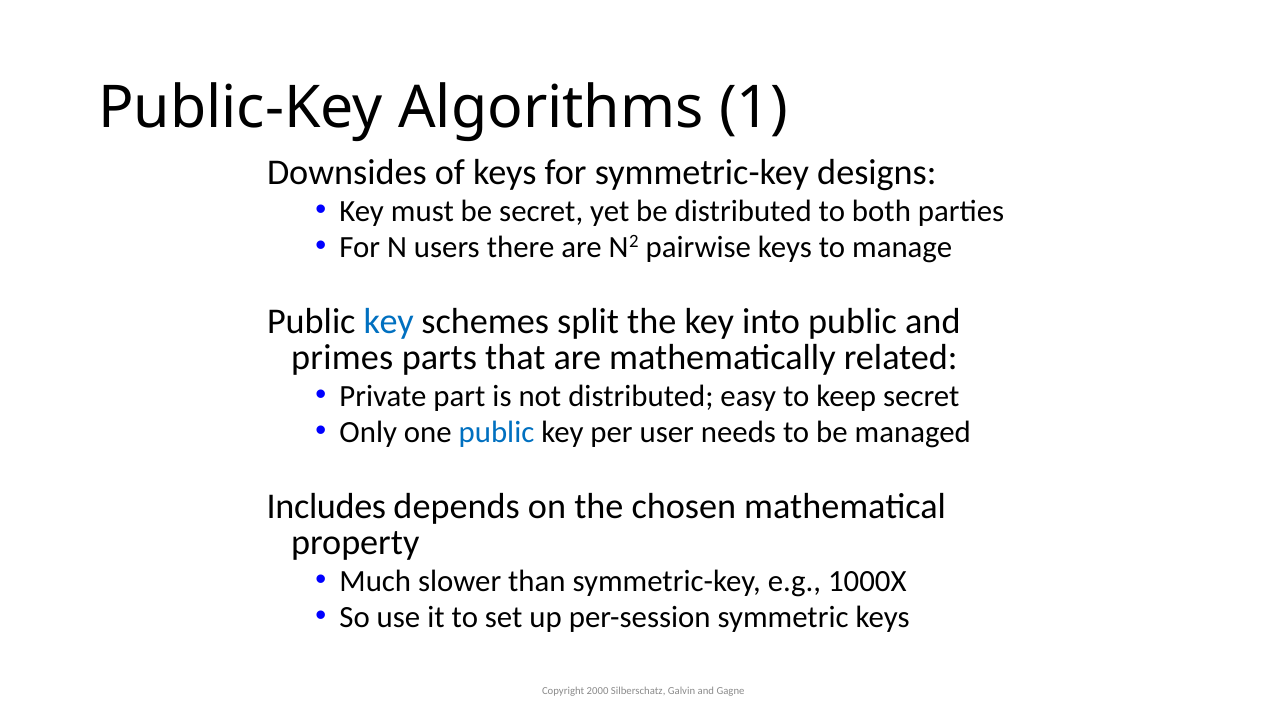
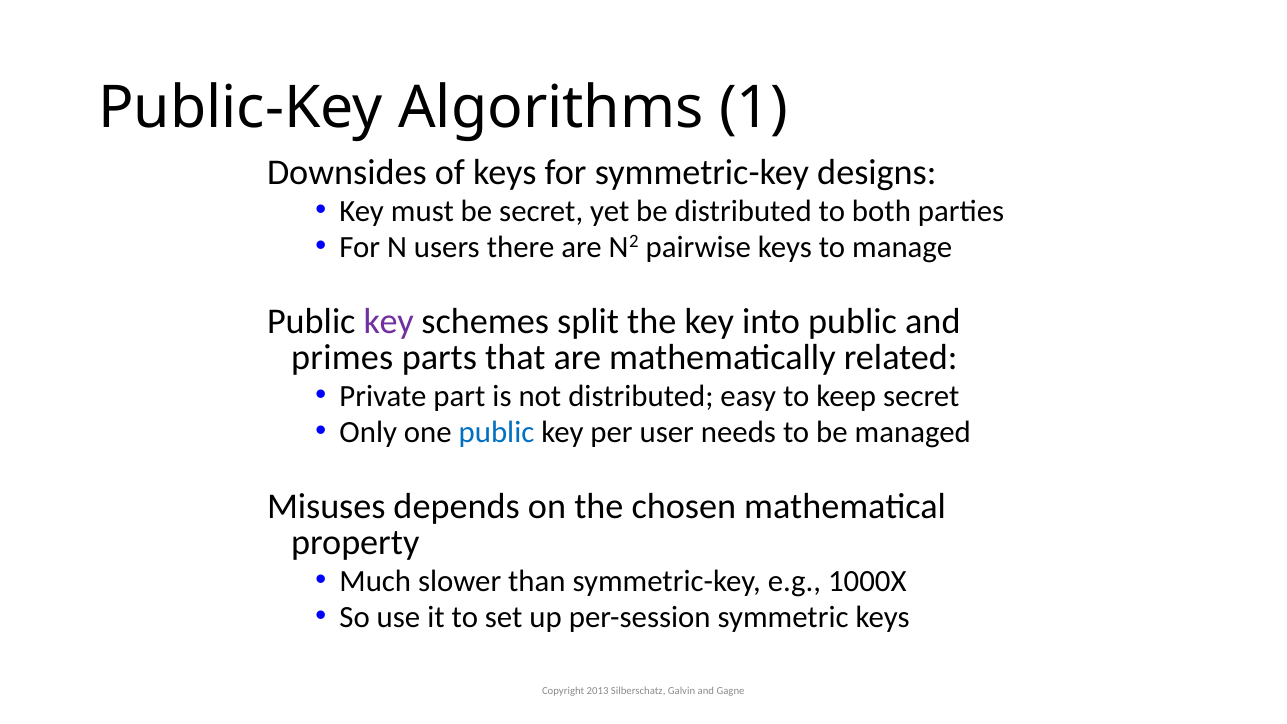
key colour: blue -> purple (389, 322)
Includes: Includes -> Misuses (326, 507)
2000: 2000 -> 2013 (598, 691)
